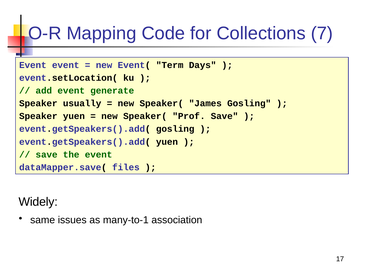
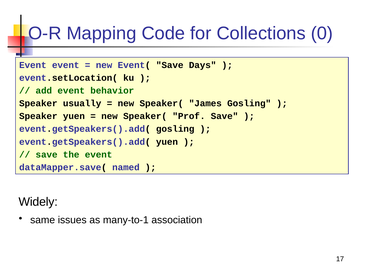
7: 7 -> 0 (322, 33)
Event( Term: Term -> Save (170, 65)
generate: generate -> behavior (112, 91)
files: files -> named (126, 167)
